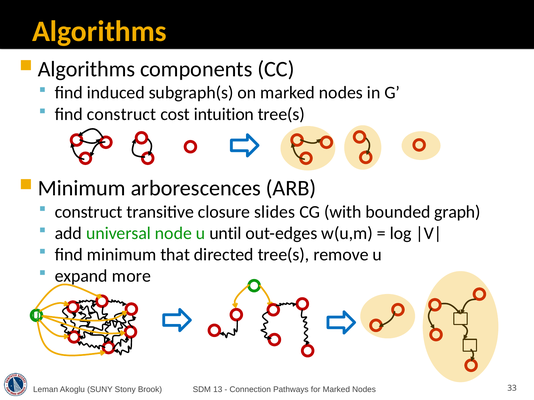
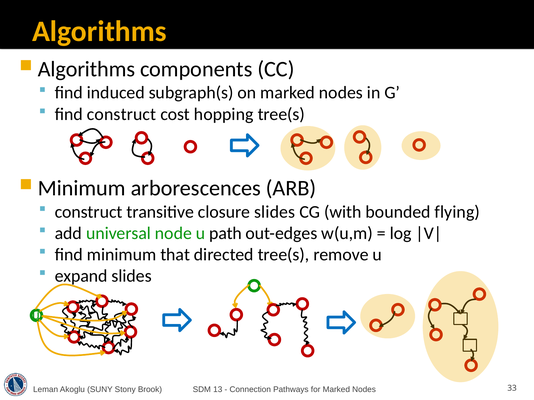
intuition: intuition -> hopping (224, 114)
graph: graph -> flying (457, 212)
until: until -> path (225, 234)
expand more: more -> slides (132, 276)
